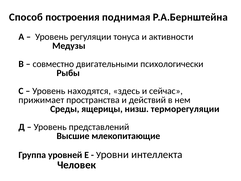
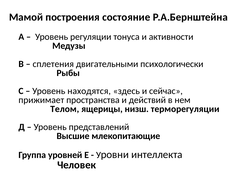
Способ: Способ -> Мамой (26, 17)
поднимая: поднимая -> состояние (126, 17)
совместно: совместно -> сплетения (53, 64)
Среды: Среды -> Телом (65, 109)
